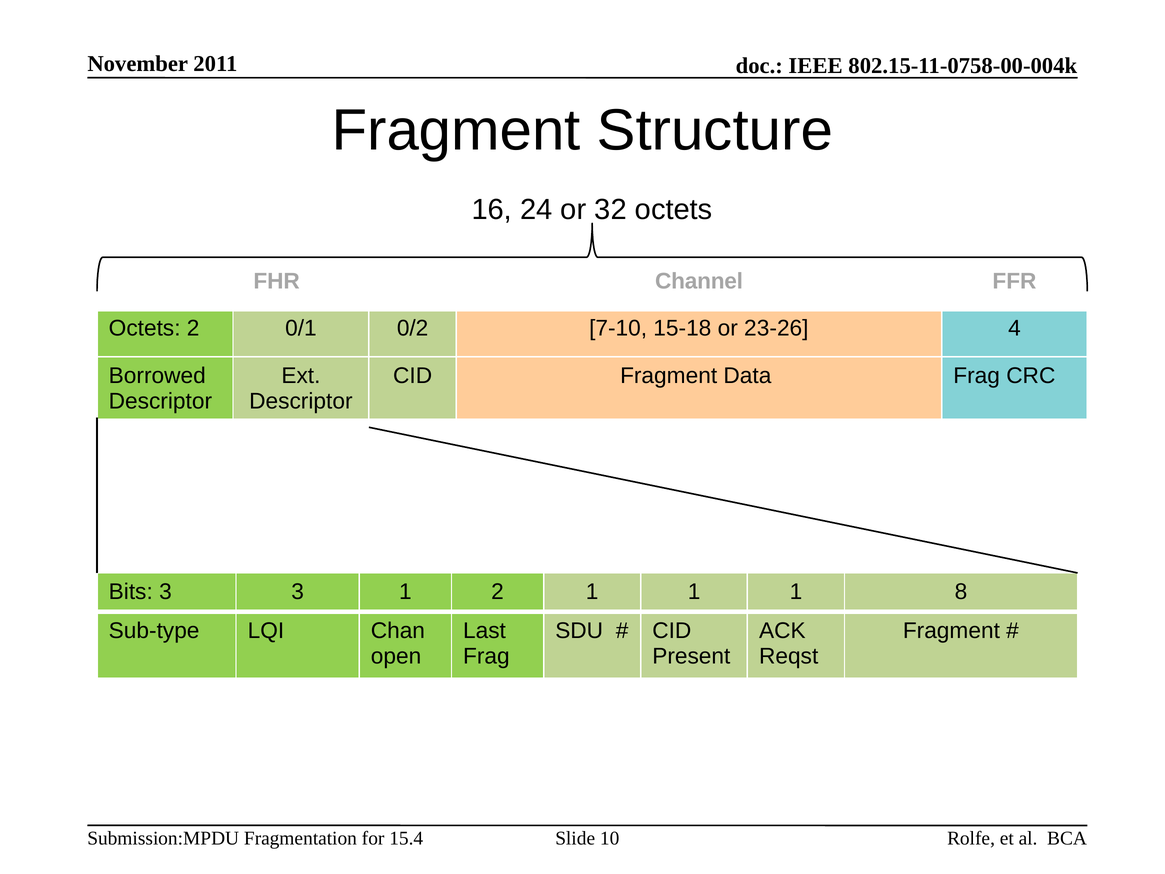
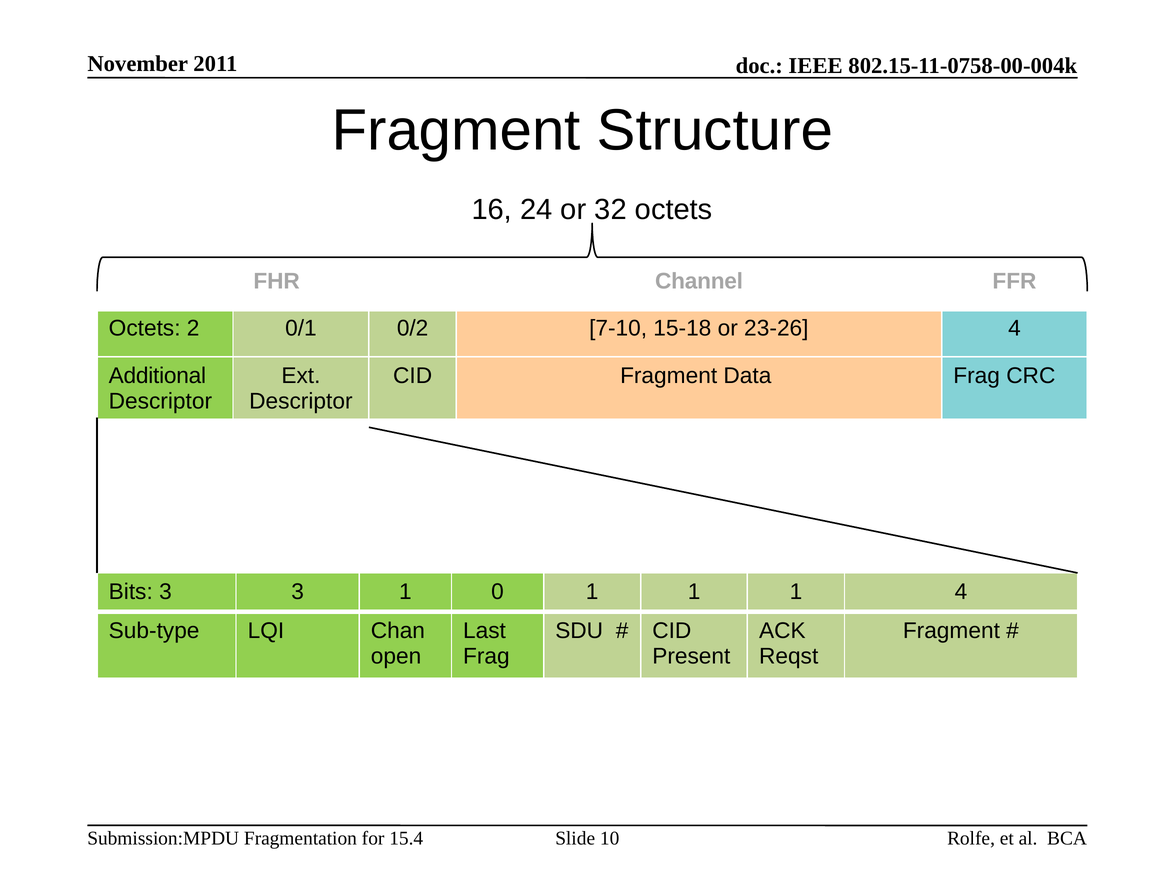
Borrowed: Borrowed -> Additional (157, 376)
1 2: 2 -> 0 (498, 592)
1 8: 8 -> 4 (961, 592)
